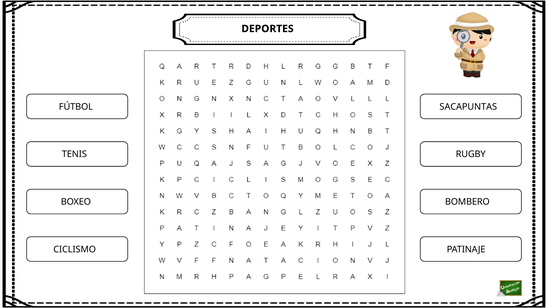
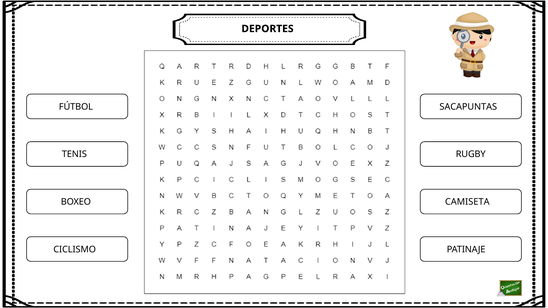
BOMBERO: BOMBERO -> CAMISETA (467, 202)
